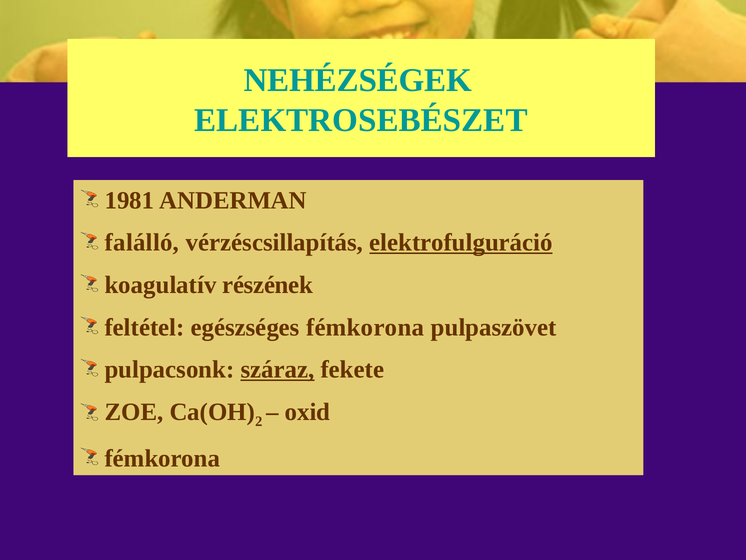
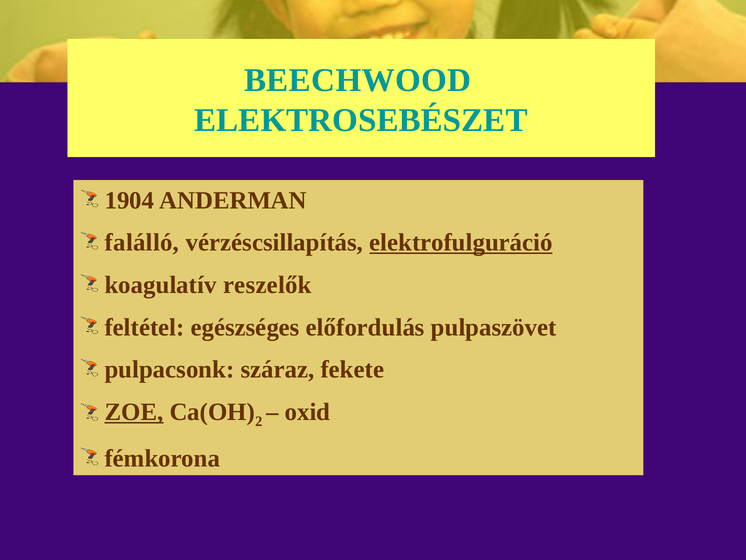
NEHÉZSÉGEK: NEHÉZSÉGEK -> BEECHWOOD (358, 80)
1981: 1981 -> 1904 (129, 200)
részének: részének -> reszelők (267, 285)
egészséges fémkorona: fémkorona -> előfordulás (365, 327)
száraz underline: present -> none (278, 369)
ZOE underline: none -> present (134, 412)
